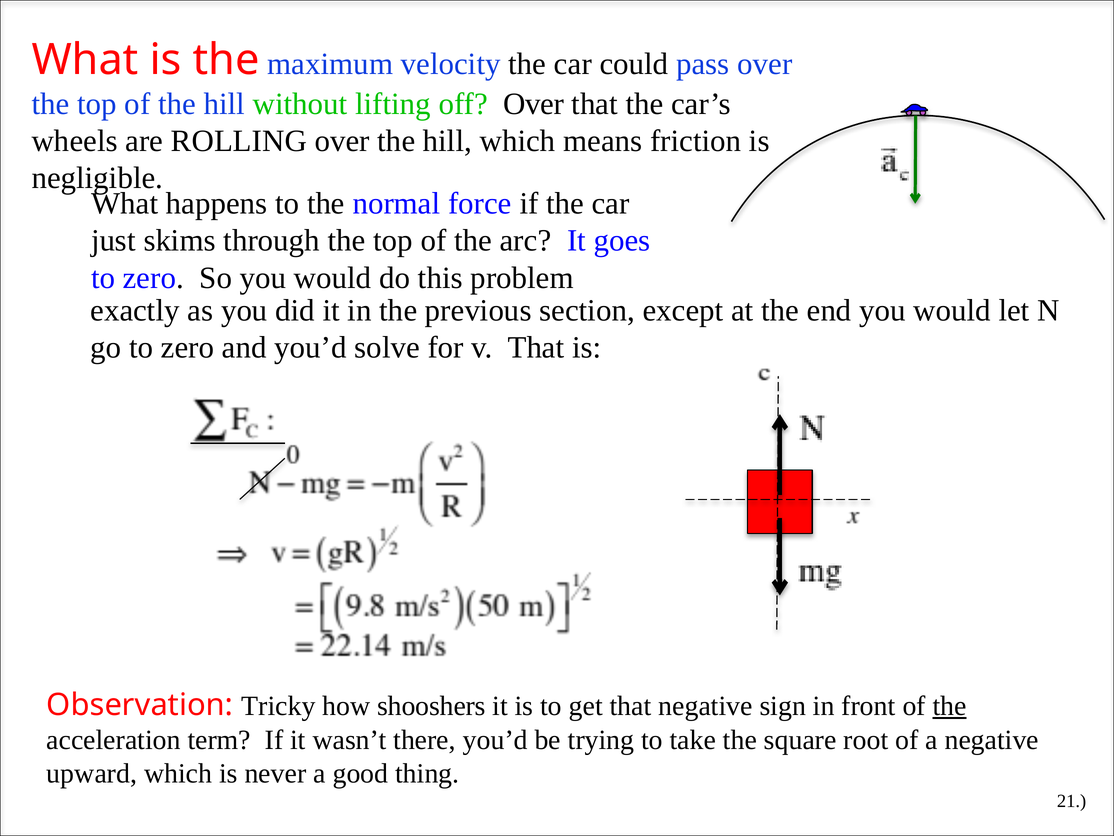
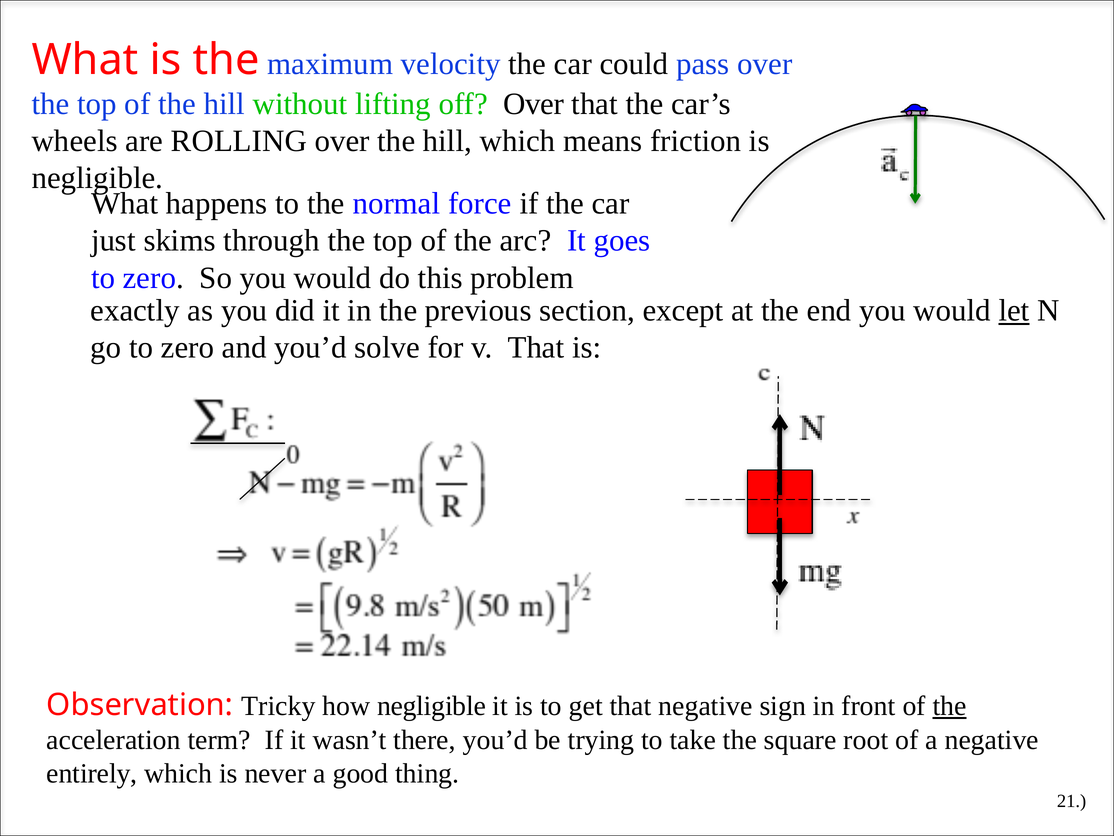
let underline: none -> present (1014, 310)
how shooshers: shooshers -> negligible (432, 706)
upward: upward -> entirely (92, 773)
